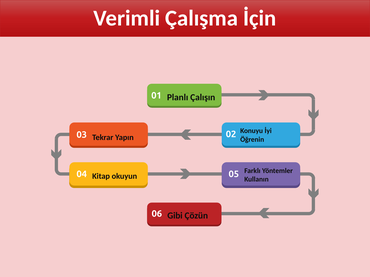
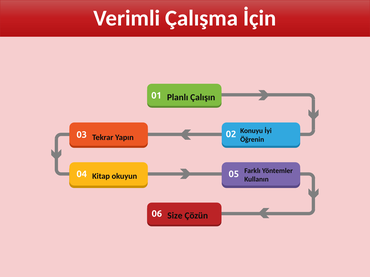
Gibi: Gibi -> Size (175, 216)
